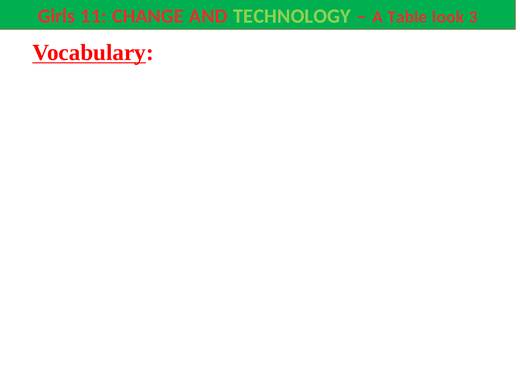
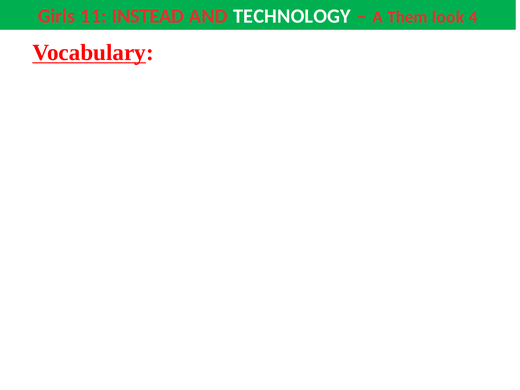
CHANGE: CHANGE -> INSTEAD (148, 16)
TECHNOLOGY colour: light green -> white (292, 16)
Table: Table -> Them (407, 17)
3: 3 -> 4 (473, 17)
